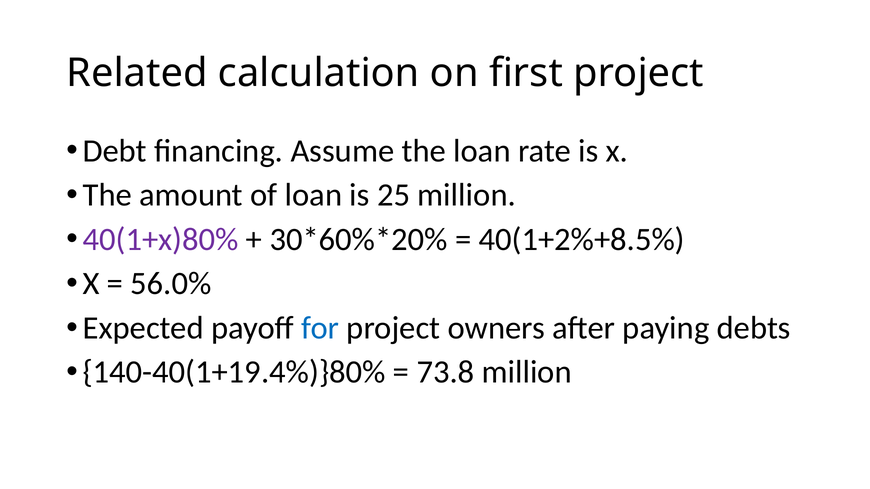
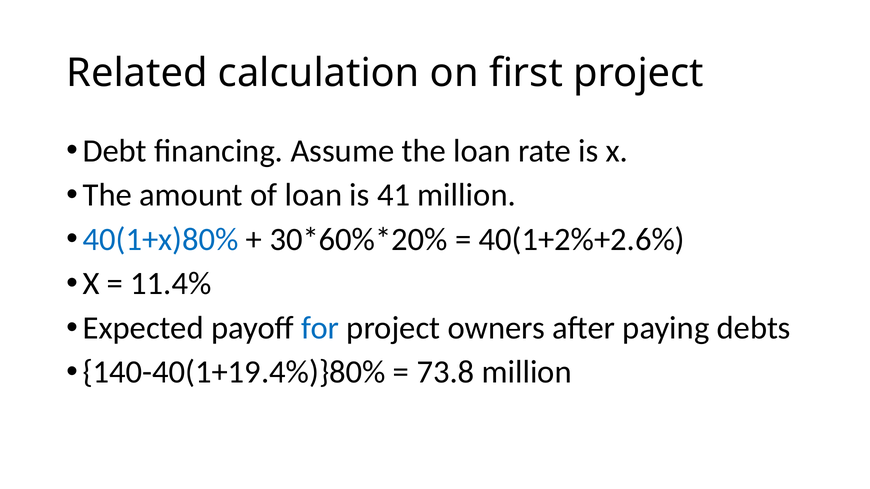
25: 25 -> 41 (394, 195)
40(1+x)80% colour: purple -> blue (161, 240)
40(1+2%+8.5%: 40(1+2%+8.5% -> 40(1+2%+2.6% (582, 240)
56.0%: 56.0% -> 11.4% (171, 284)
